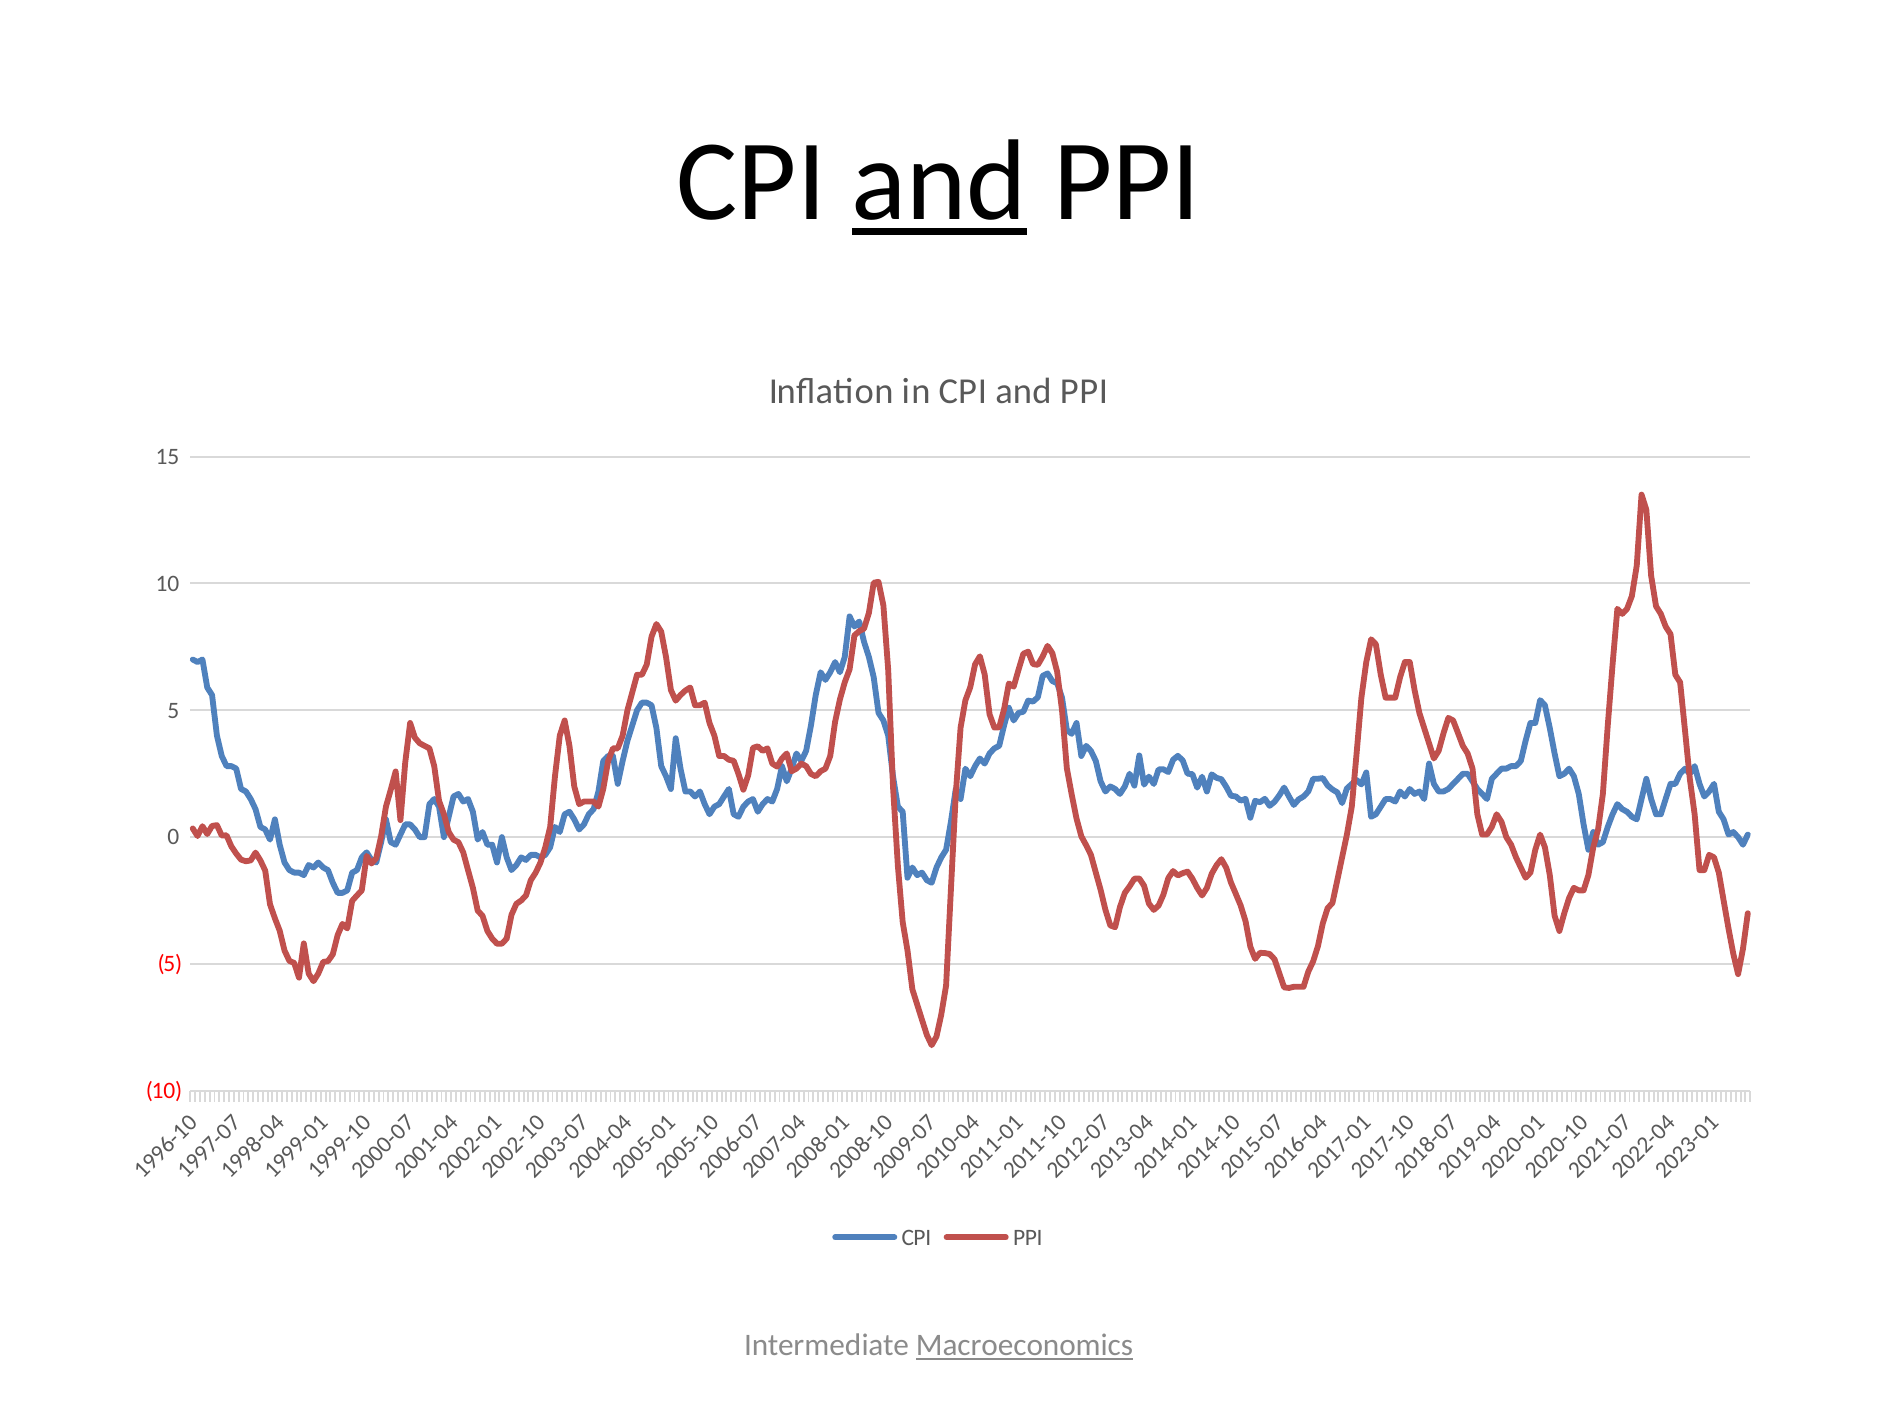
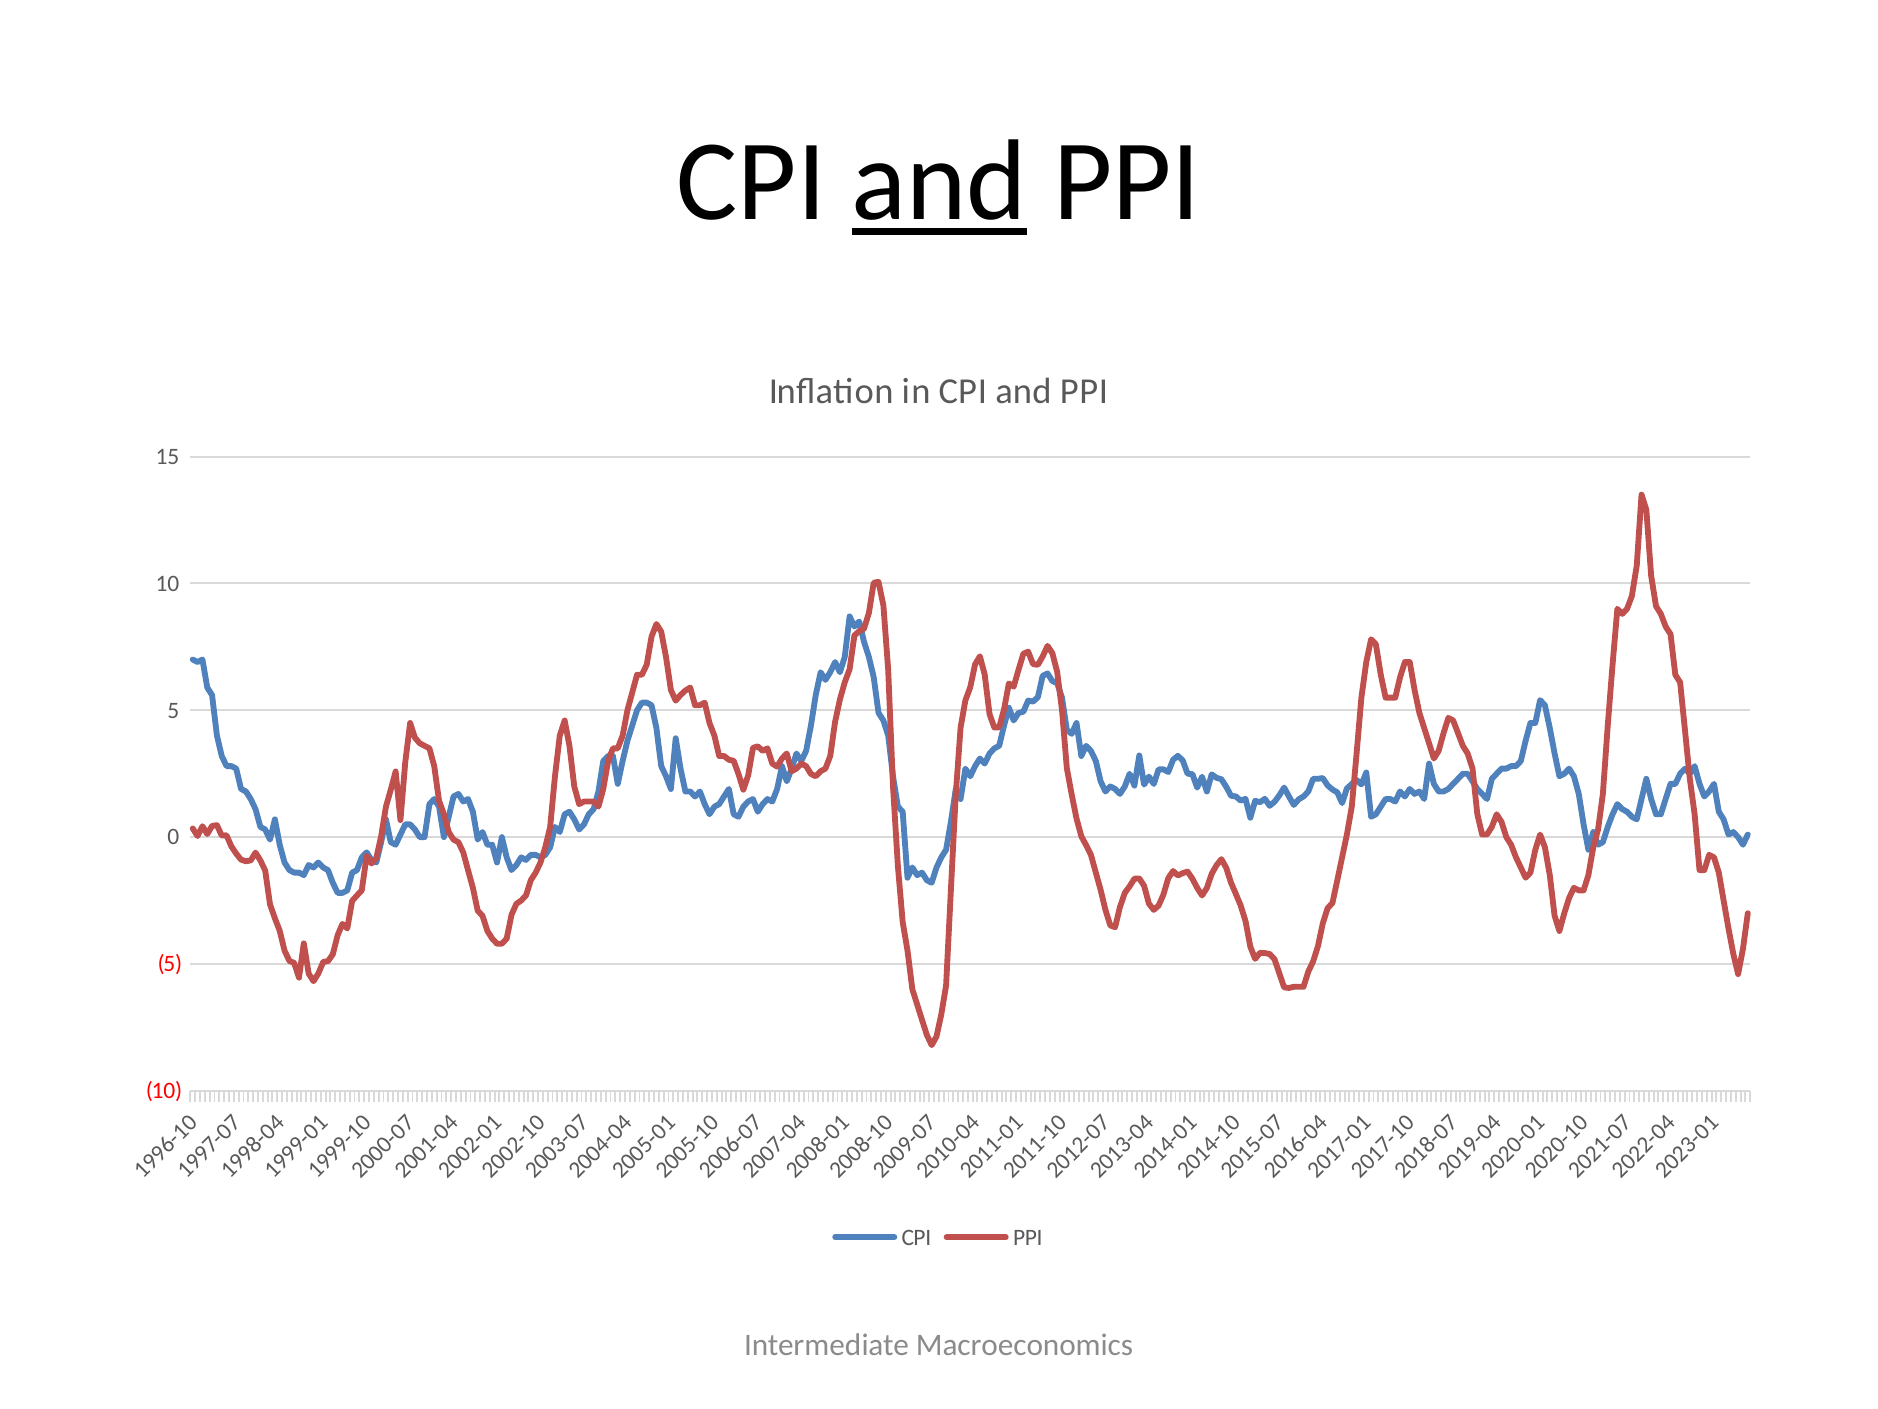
Macroeconomics underline: present -> none (1025, 1345)
